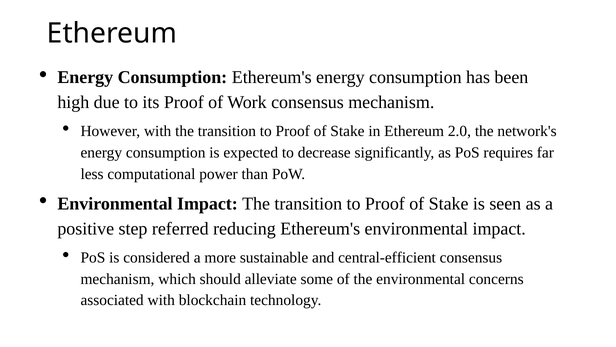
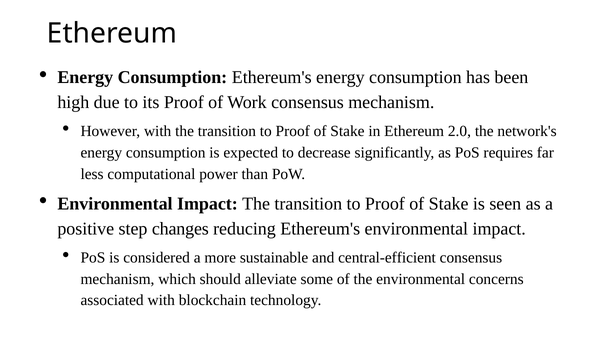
referred: referred -> changes (180, 228)
